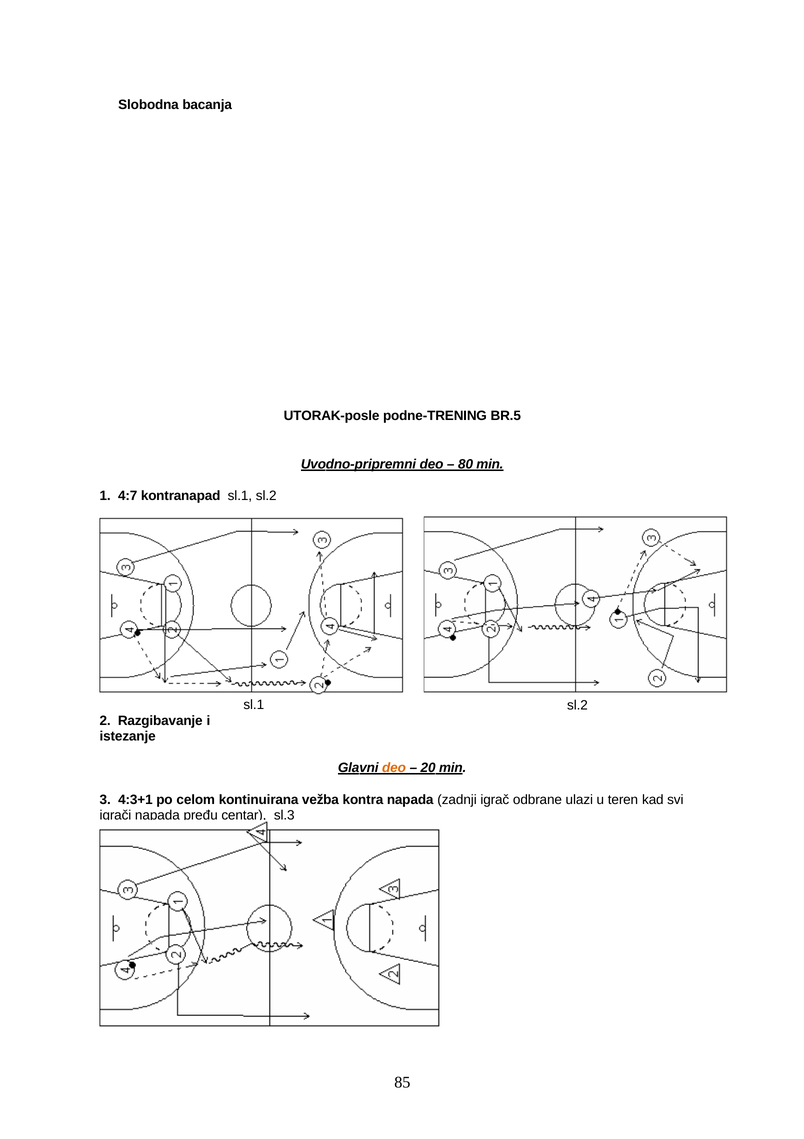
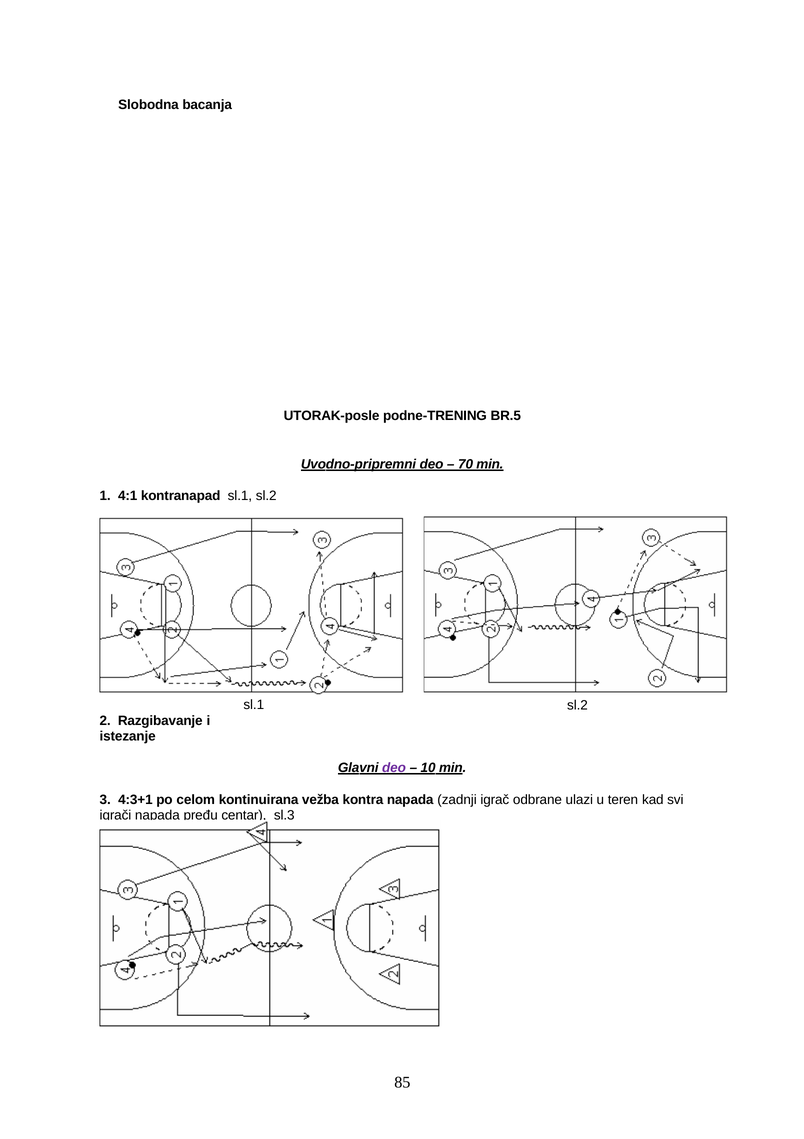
80: 80 -> 70 (466, 464)
4:7: 4:7 -> 4:1 (128, 495)
deo colour: orange -> purple (394, 767)
20: 20 -> 10 (428, 767)
